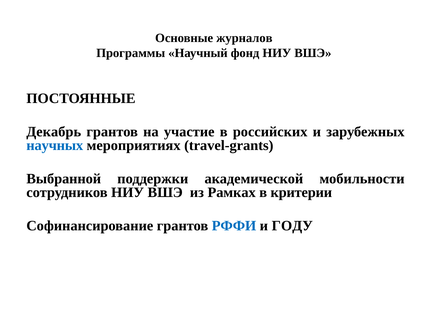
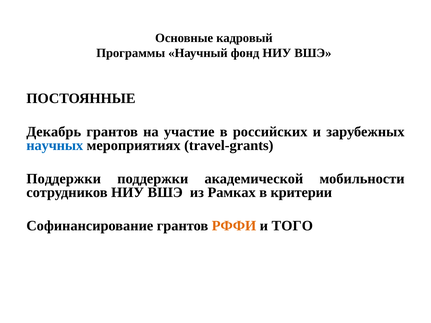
журналов: журналов -> кадровый (244, 38)
Выбранной: Выбранной -> Поддержки (64, 179)
РФФИ colour: blue -> orange (234, 226)
ГОДУ: ГОДУ -> ТОГО (292, 226)
